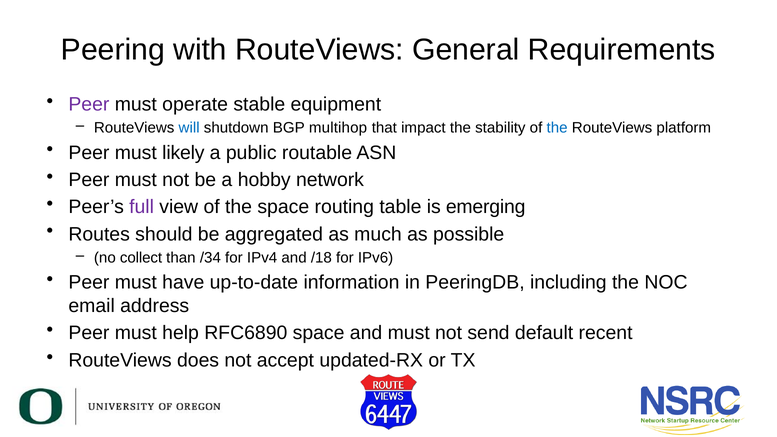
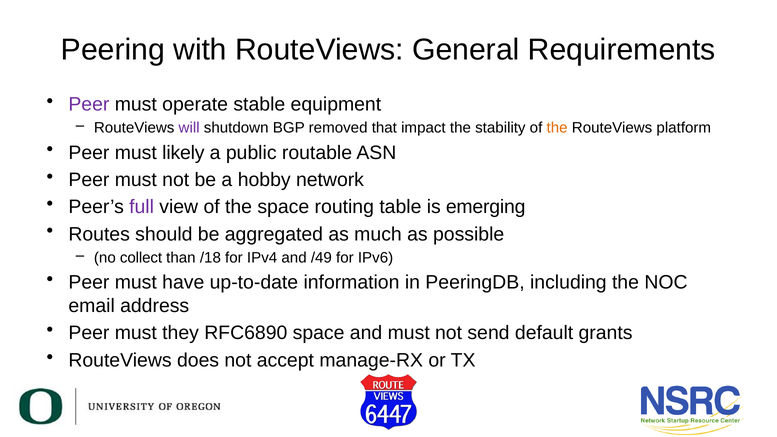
will colour: blue -> purple (189, 128)
multihop: multihop -> removed (338, 128)
the colour: blue -> orange (557, 128)
/34: /34 -> /18 (210, 258)
/18: /18 -> /49 (321, 258)
help: help -> they (181, 333)
recent: recent -> grants (606, 333)
updated-RX: updated-RX -> manage-RX (371, 360)
